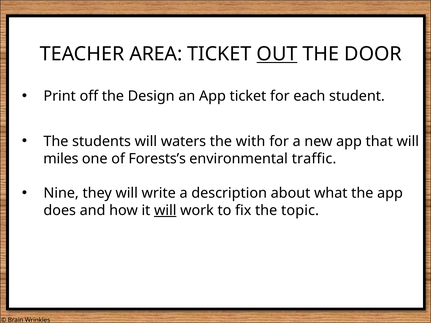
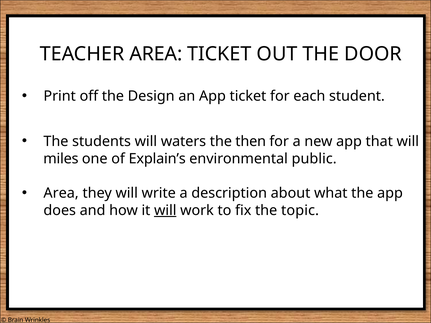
OUT underline: present -> none (277, 54)
with: with -> then (251, 141)
Forests’s: Forests’s -> Explain’s (157, 159)
traffic: traffic -> public (314, 159)
Nine: Nine -> Area (61, 193)
